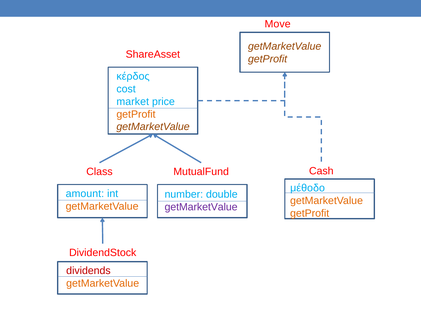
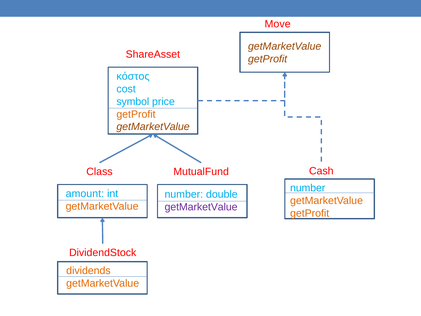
κέρδος: κέρδος -> κόστος (133, 76)
market: market -> symbol (133, 101)
μέθοδο: μέθοδο -> number (308, 188)
dividends colour: red -> orange (88, 271)
